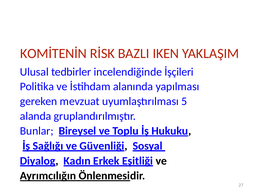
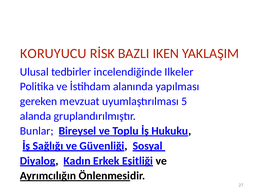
KOMİTENİN: KOMİTENİN -> KORUYUCU (53, 53)
İşçileri: İşçileri -> Ilkeler (179, 72)
